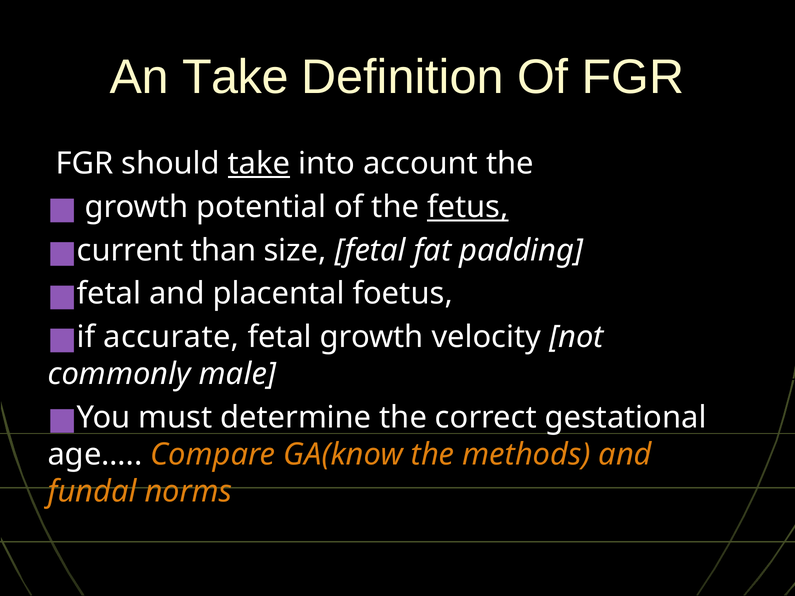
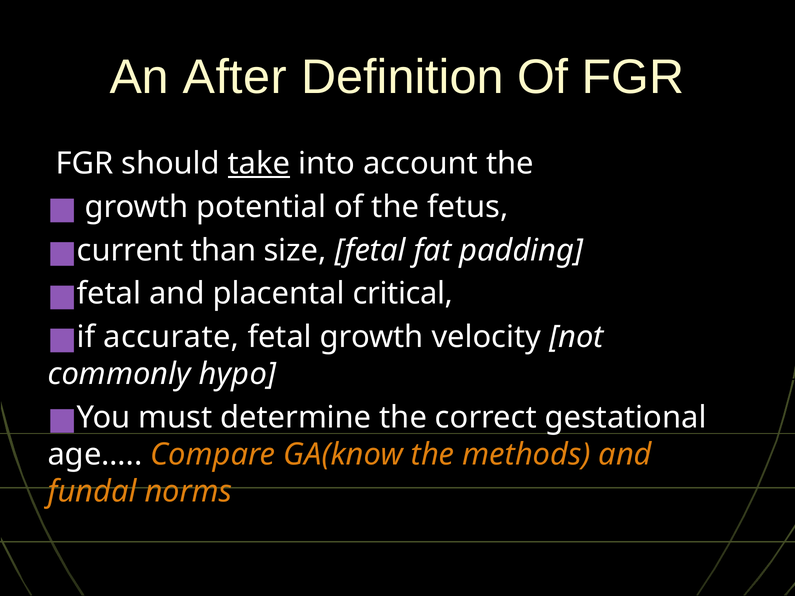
An Take: Take -> After (235, 77)
fetus underline: present -> none (468, 207)
foetus: foetus -> critical (403, 294)
male: male -> hypo (237, 374)
